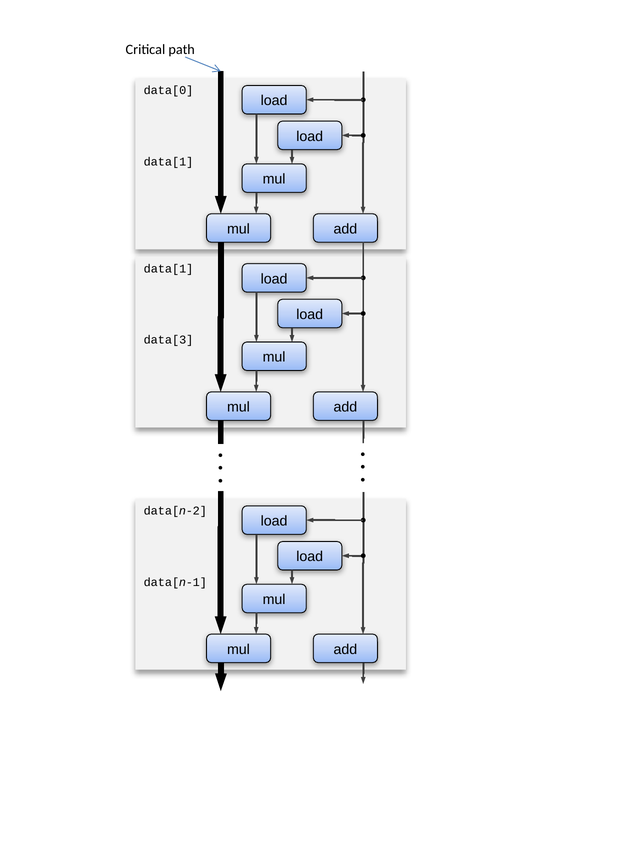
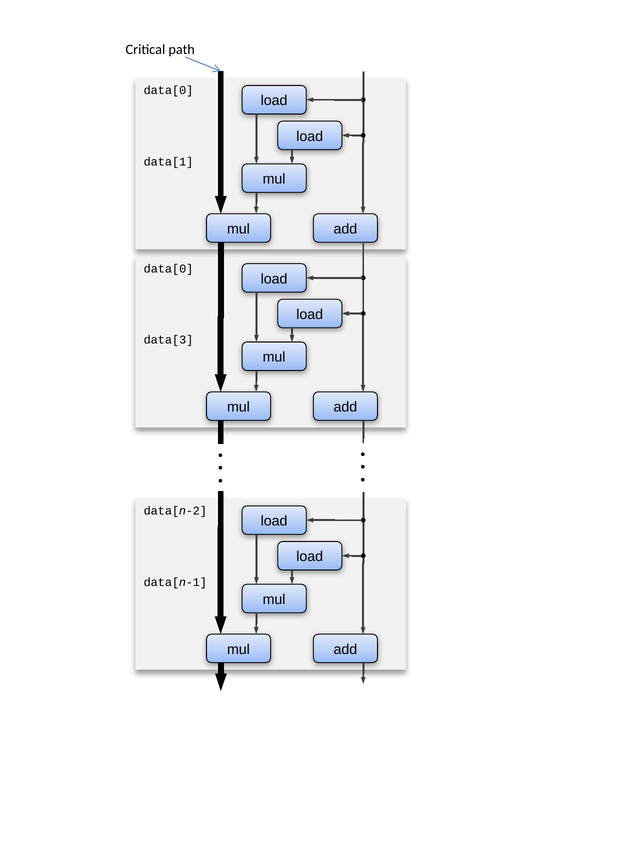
data[1: data[1 -> data[0 (169, 269)
